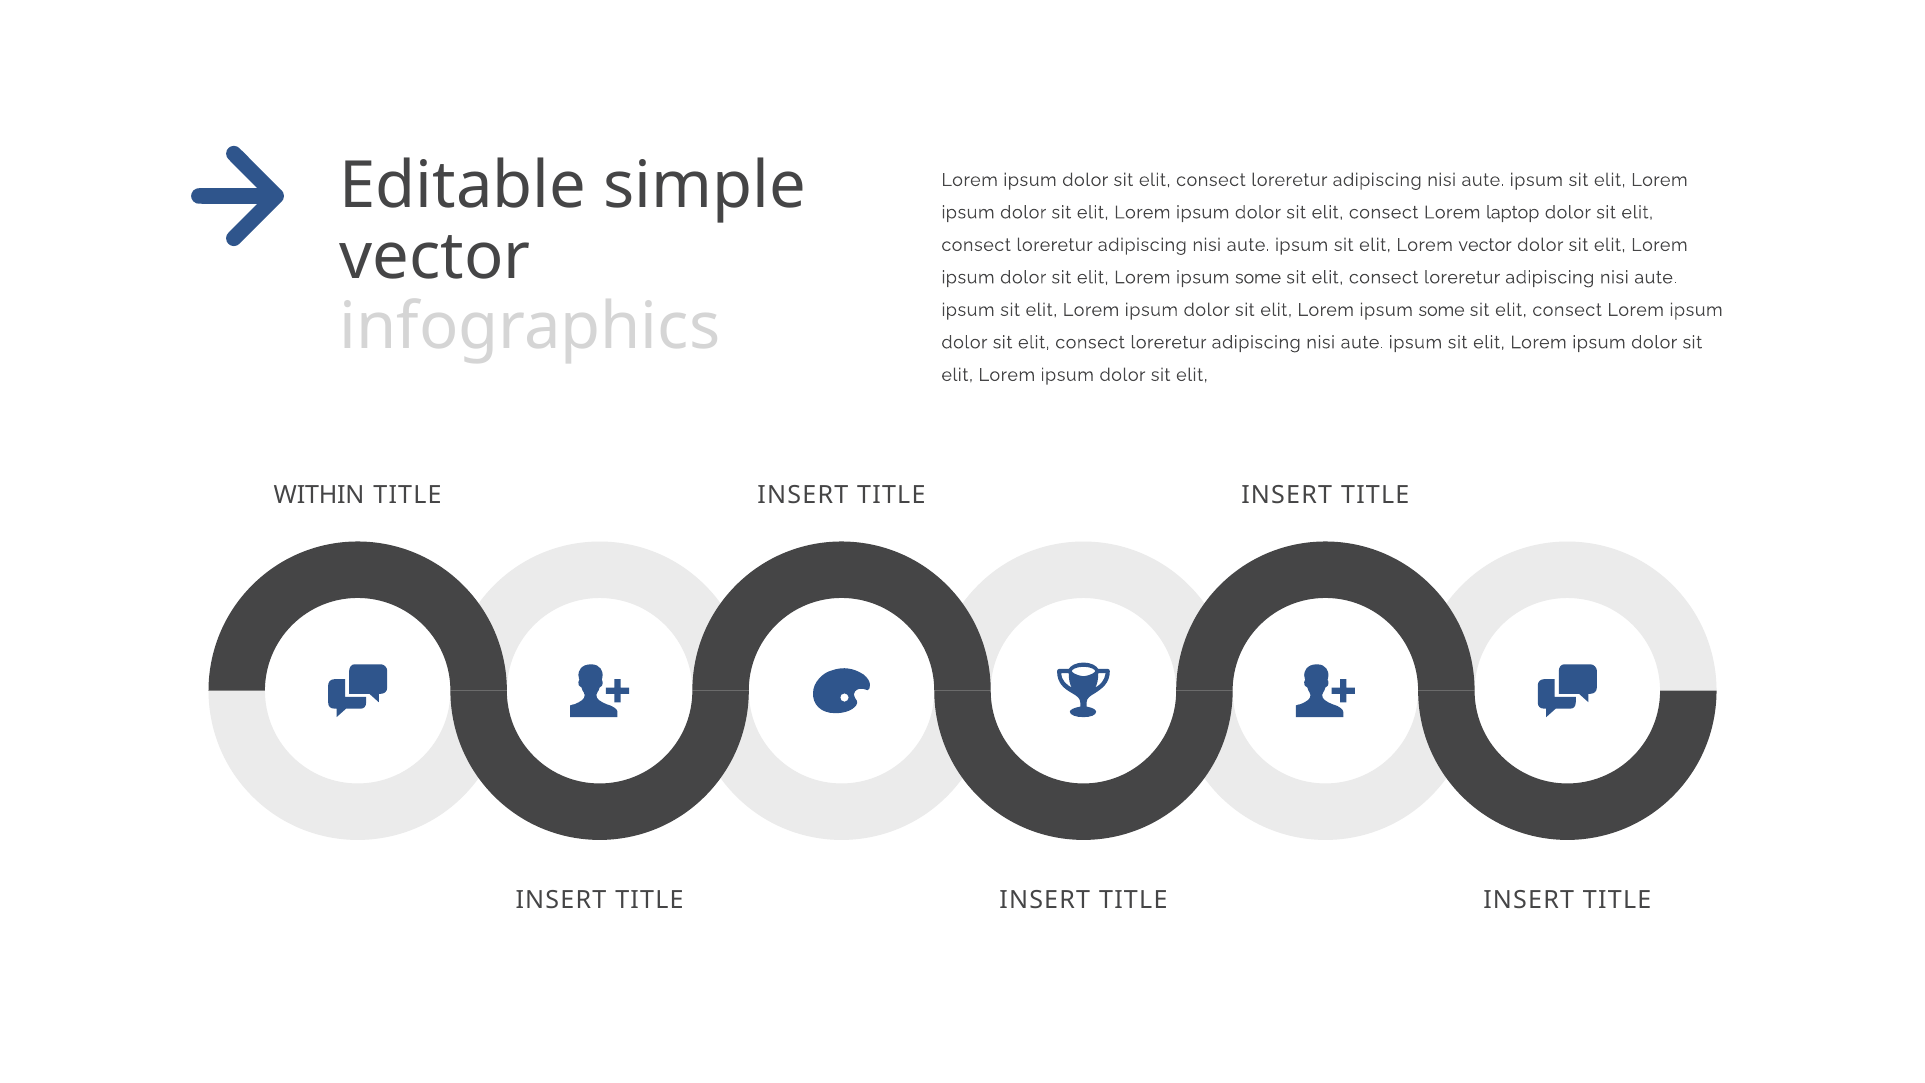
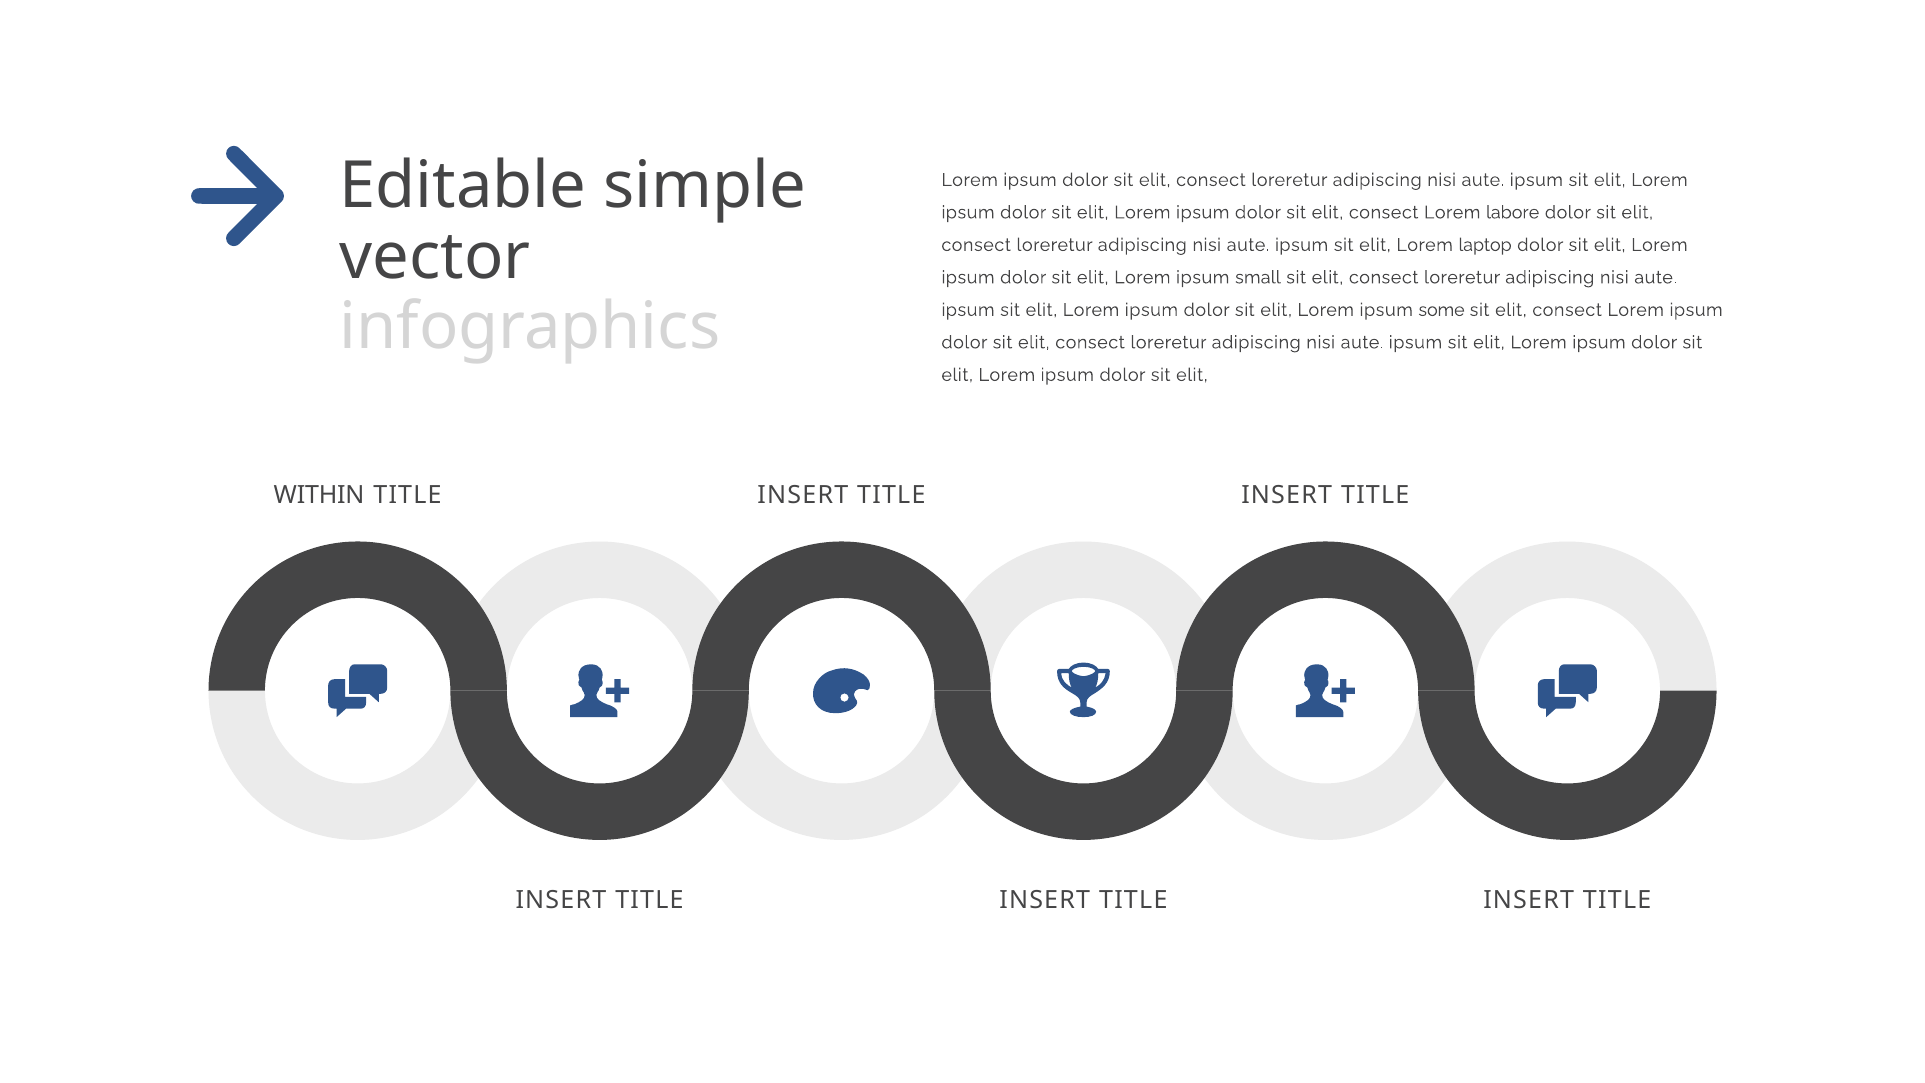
laptop: laptop -> labore (1513, 212)
Lorem vector: vector -> laptop (1485, 245)
some: some -> small (1258, 277)
